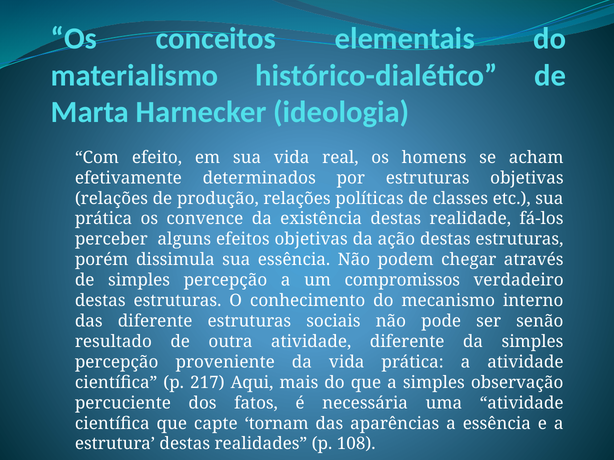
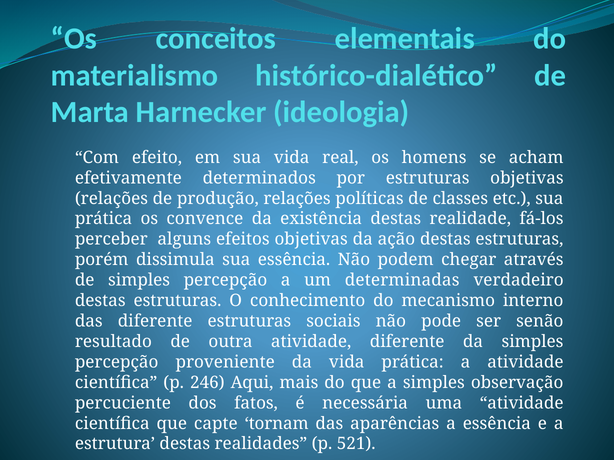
compromissos: compromissos -> determinadas (402, 281)
217: 217 -> 246 (207, 383)
108: 108 -> 521 (356, 444)
